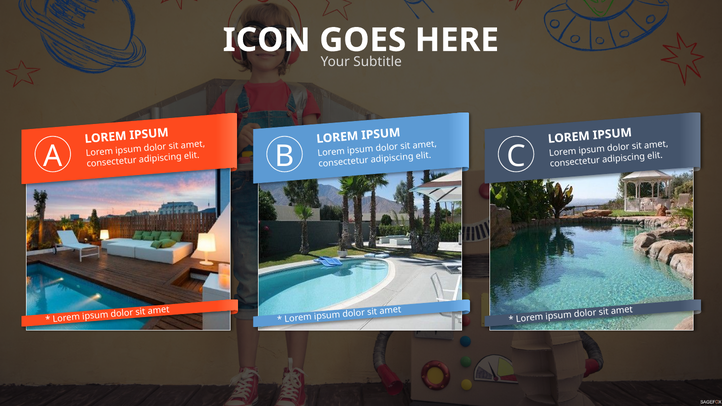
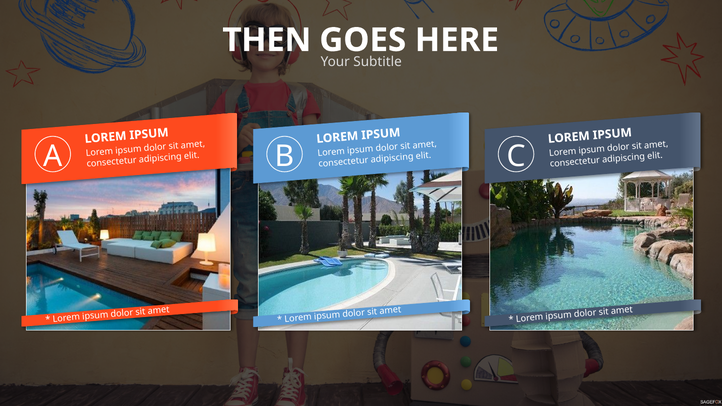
ICON: ICON -> THEN (267, 40)
